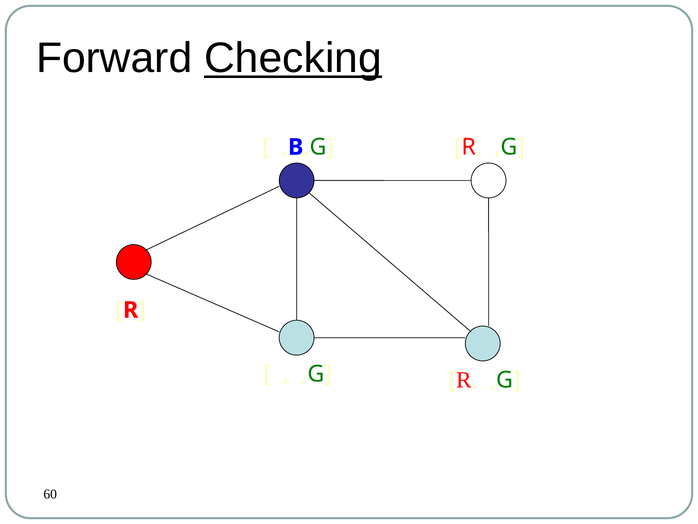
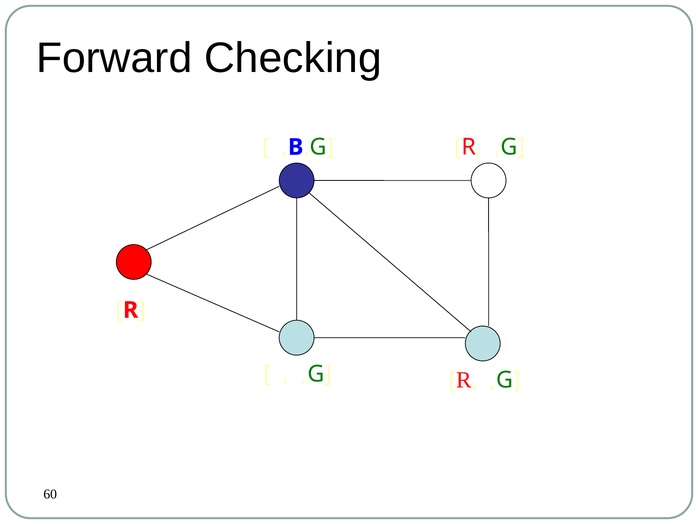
Checking underline: present -> none (293, 58)
